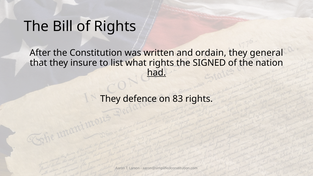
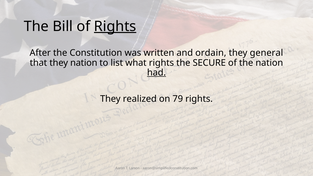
Rights underline: none -> present (115, 26)
they insure: insure -> nation (84, 63)
SIGNED: SIGNED -> SECURE (209, 63)
defence: defence -> realized (140, 99)
83: 83 -> 79 (178, 99)
